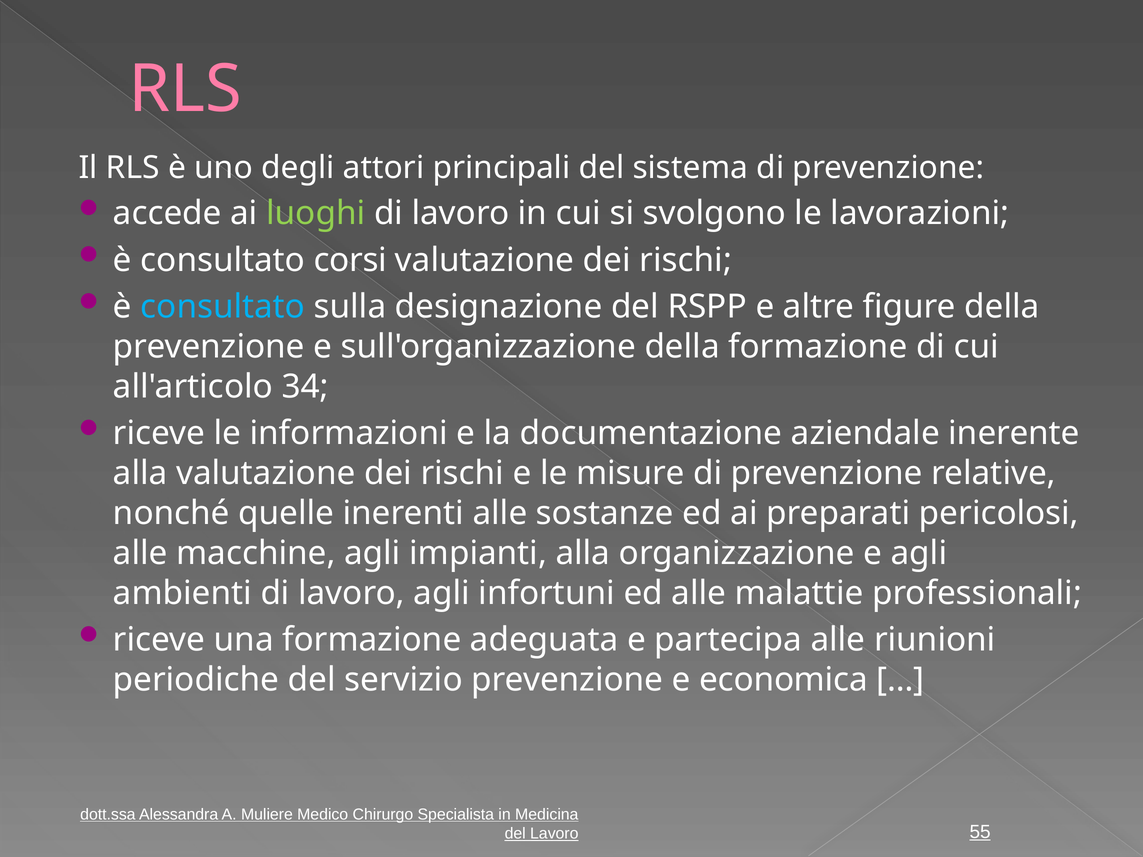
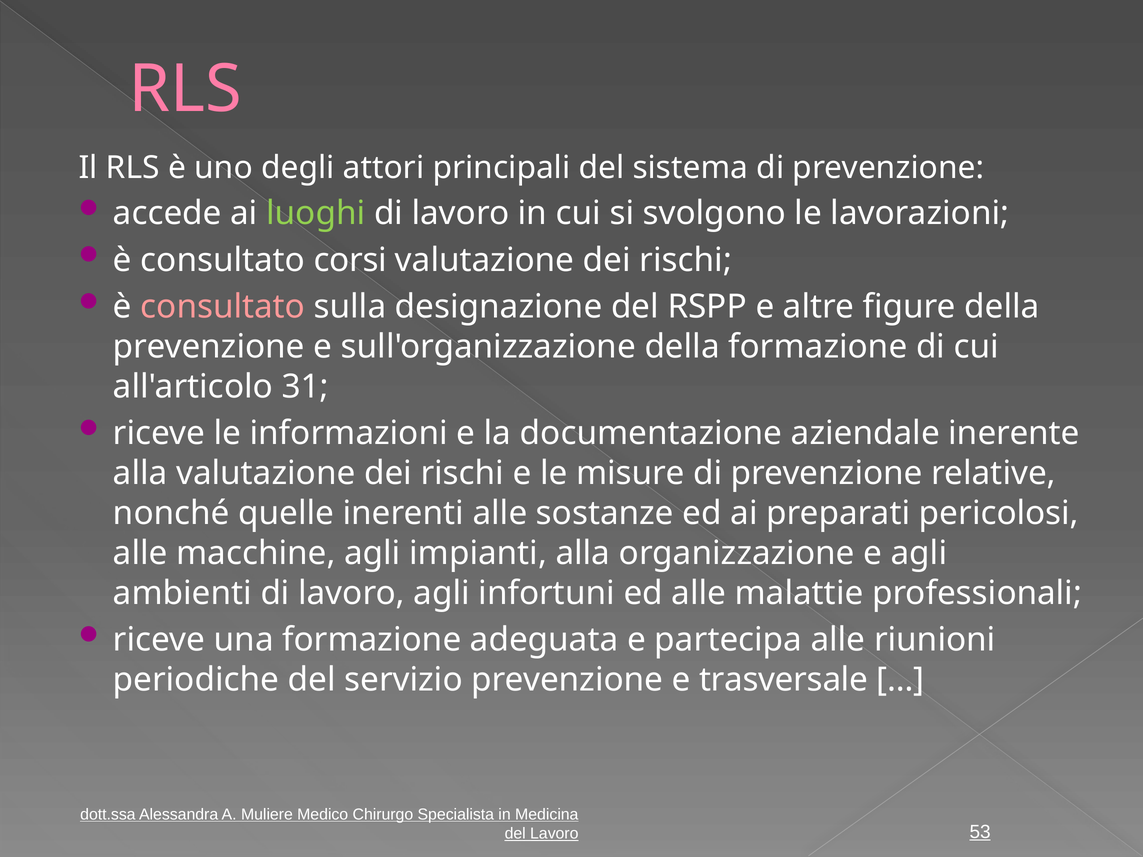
consultato colour: light blue -> pink (223, 307)
34: 34 -> 31 (305, 387)
economica: economica -> trasversale (784, 680)
55: 55 -> 53 (980, 832)
